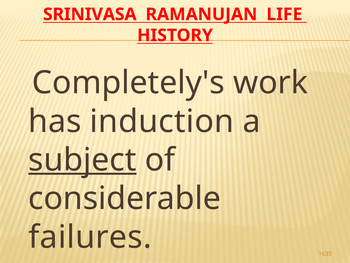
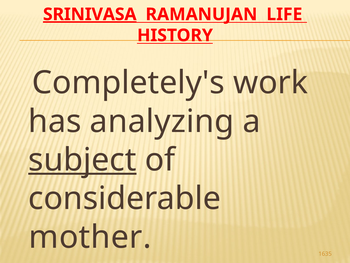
SRINIVASA underline: none -> present (90, 14)
induction: induction -> analyzing (162, 121)
failures: failures -> mother (90, 237)
